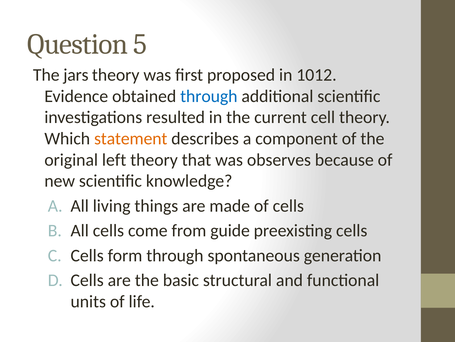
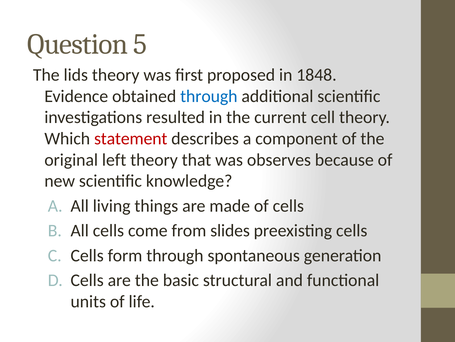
jars: jars -> lids (76, 75)
1012: 1012 -> 1848 (317, 75)
statement colour: orange -> red (131, 138)
guide: guide -> slides (230, 230)
